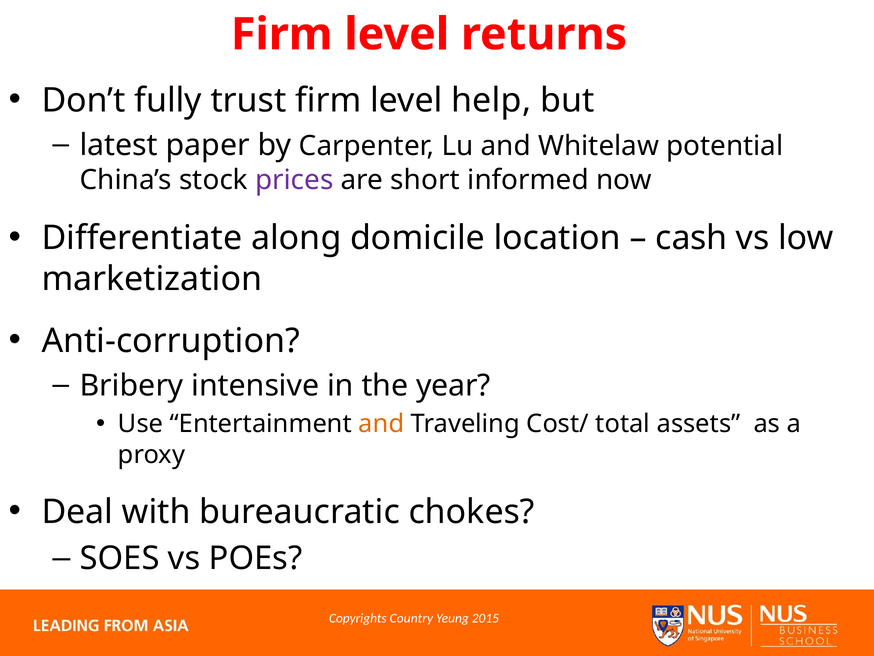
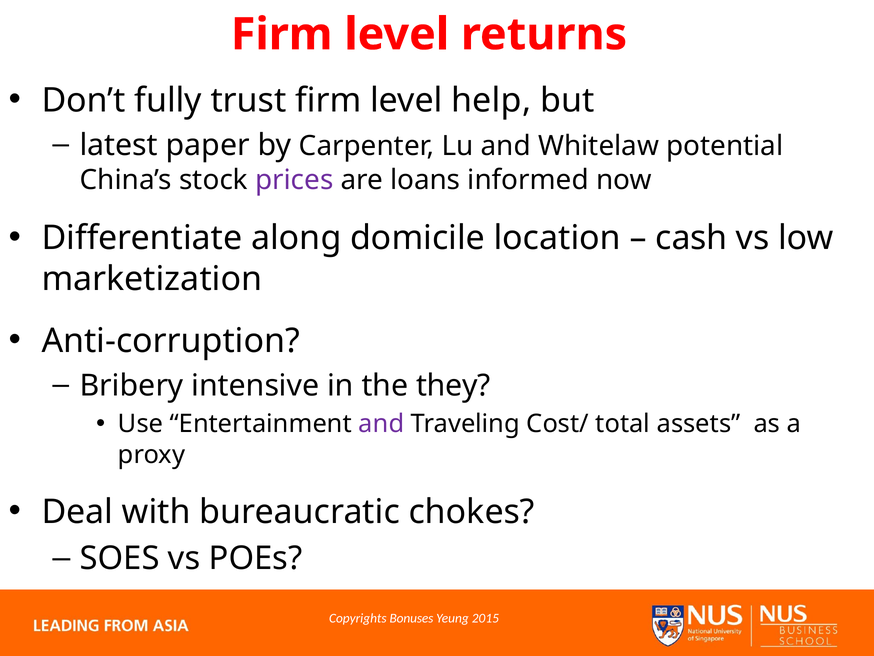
short: short -> loans (425, 180)
year: year -> they (453, 385)
and colour: orange -> purple (381, 424)
Country: Country -> Bonuses (411, 618)
